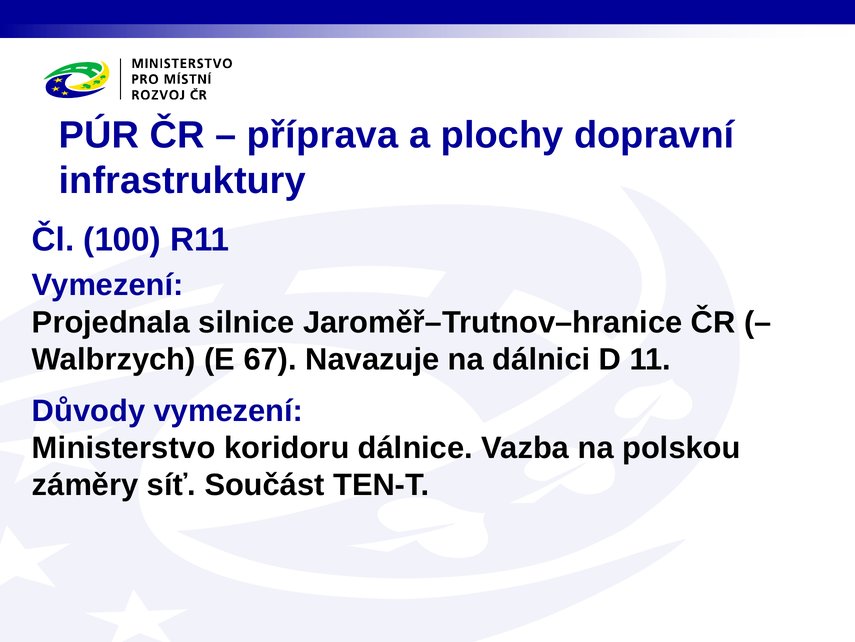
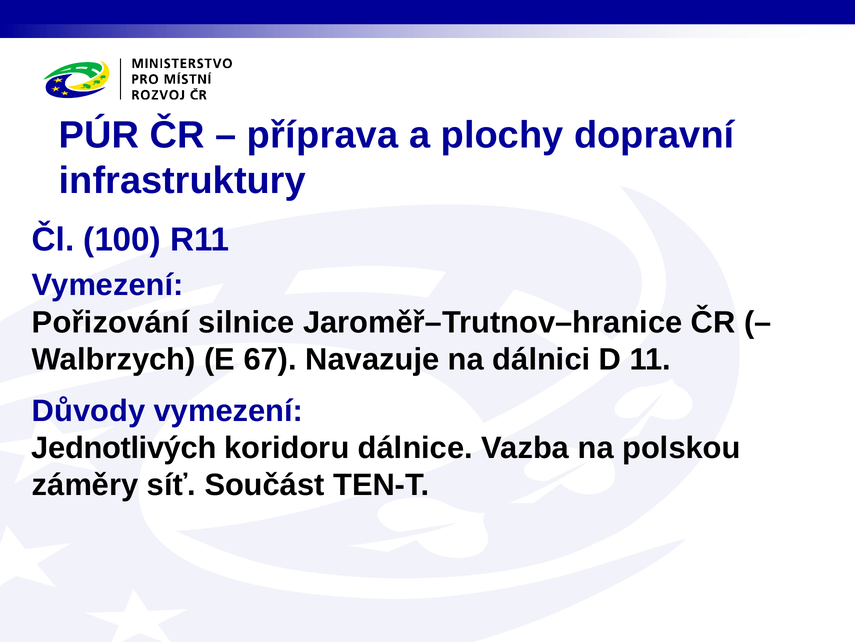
Projednala: Projednala -> Pořizování (111, 322)
Ministerstvo: Ministerstvo -> Jednotlivých (124, 448)
